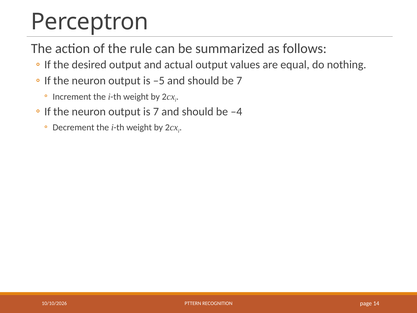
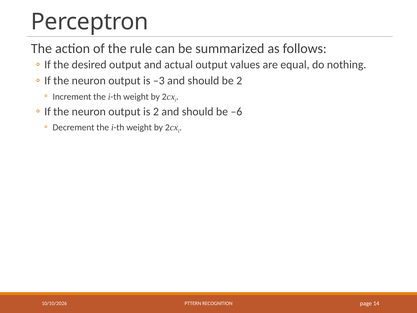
–5: –5 -> –3 (159, 81)
be 7: 7 -> 2 (239, 81)
is 7: 7 -> 2 (156, 112)
–4: –4 -> –6 (236, 112)
